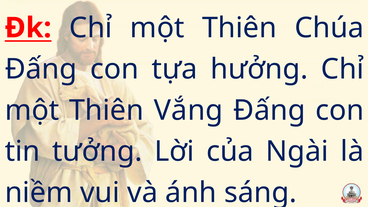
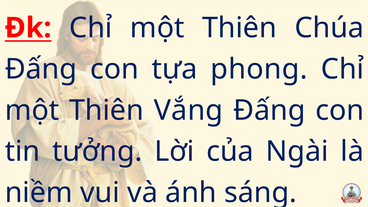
hưởng: hưởng -> phong (259, 69)
